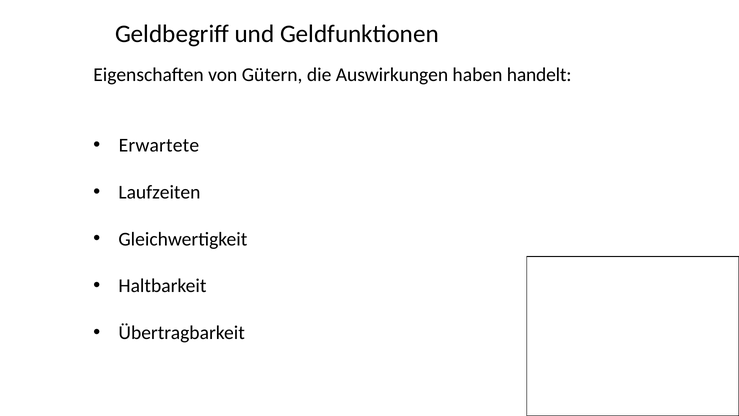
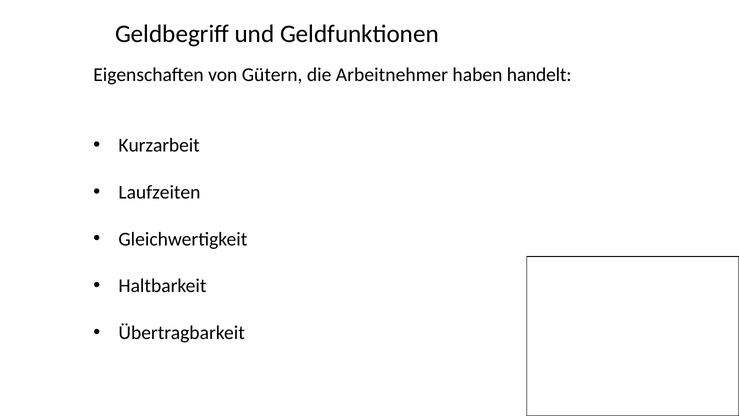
Auswirkungen: Auswirkungen -> Arbeitnehmer (392, 75)
Erwartete: Erwartete -> Kurzarbeit (159, 145)
